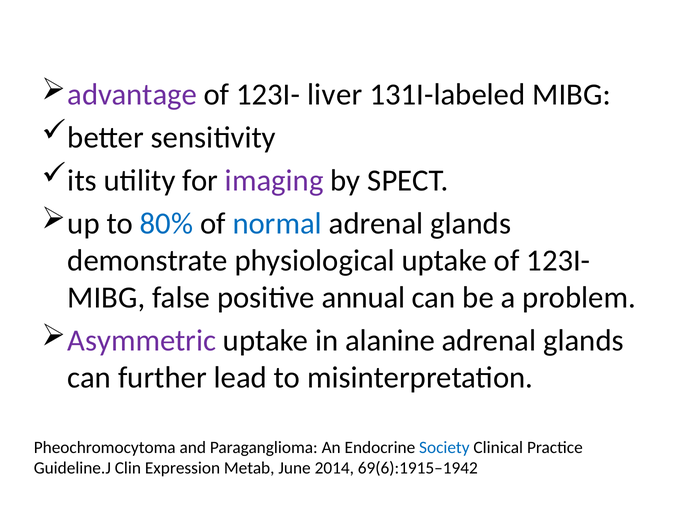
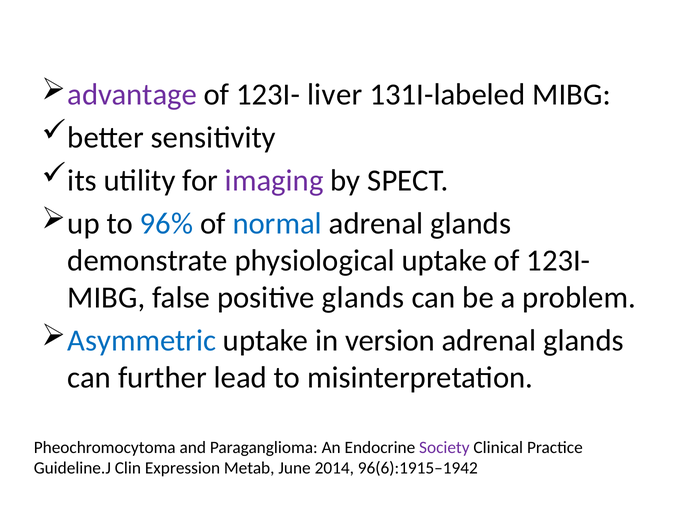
80%: 80% -> 96% (166, 224)
positive annual: annual -> glands (363, 298)
Asymmetric colour: purple -> blue (142, 341)
alanine: alanine -> version (390, 341)
Society colour: blue -> purple (444, 447)
69(6):1915–1942: 69(6):1915–1942 -> 96(6):1915–1942 (418, 468)
